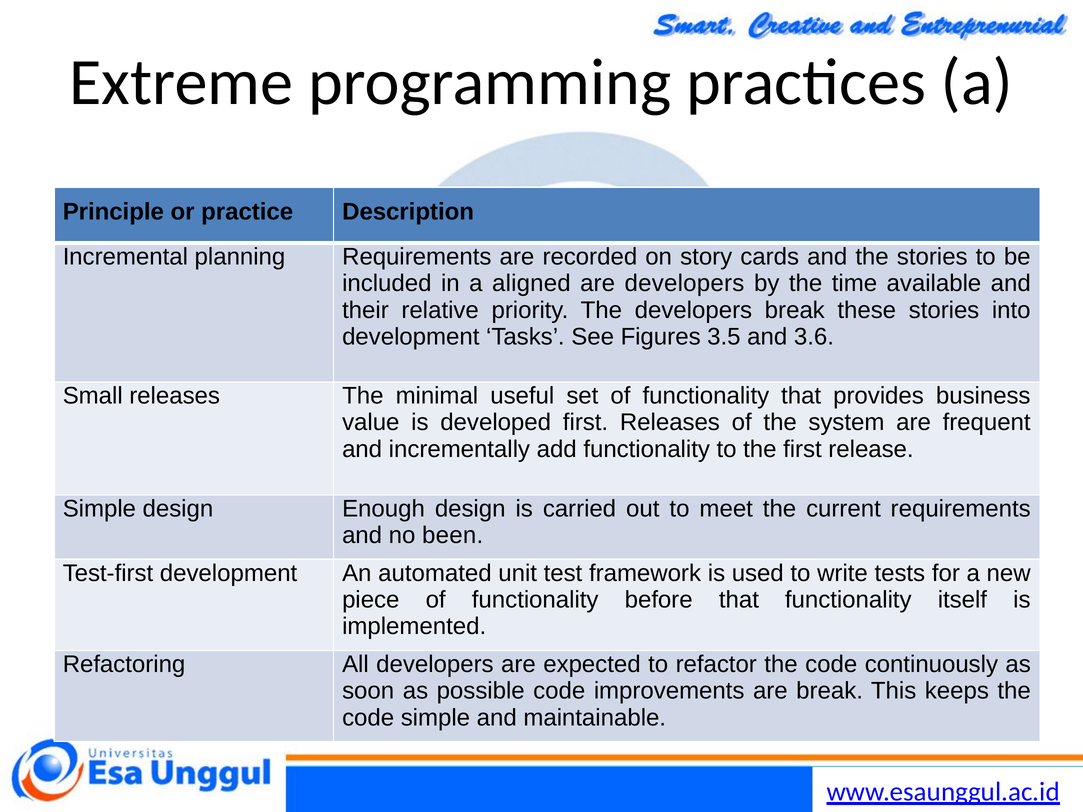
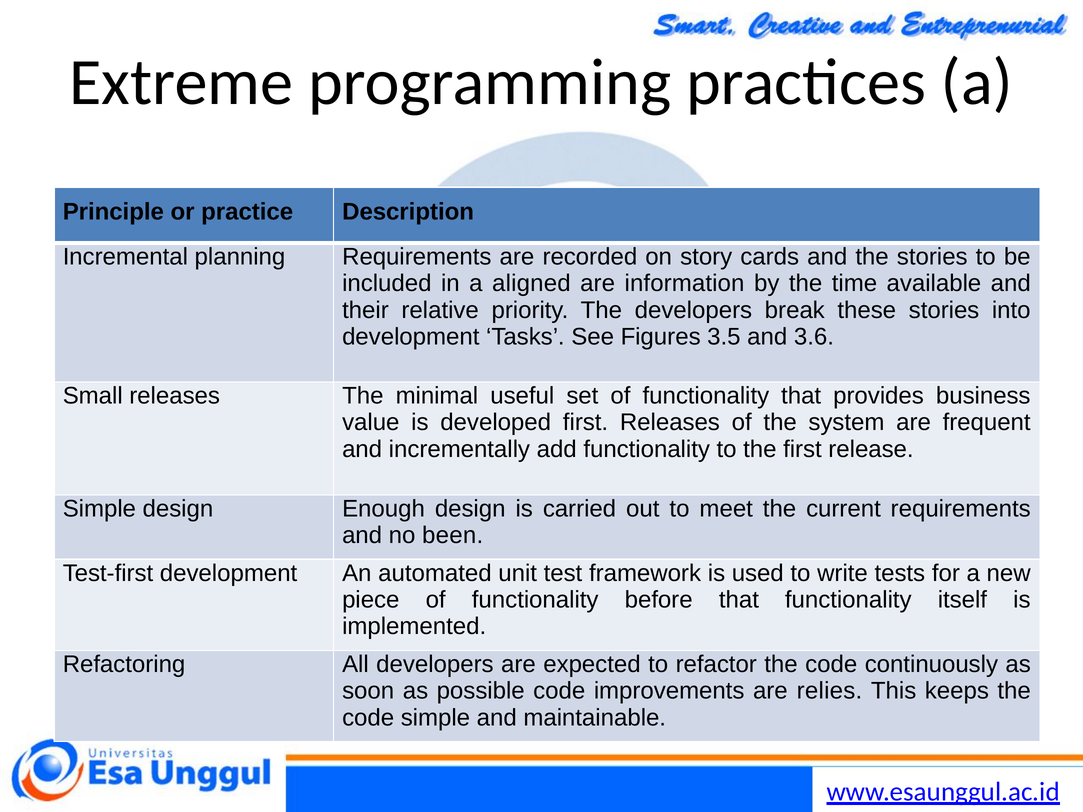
are developers: developers -> information (685, 283)
are break: break -> relies (829, 691)
